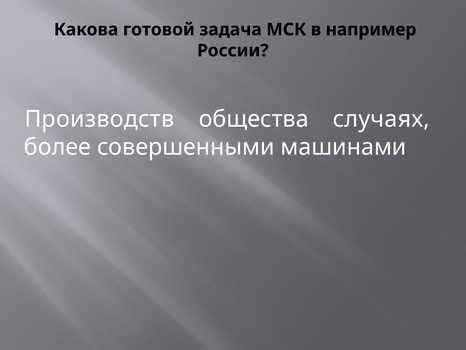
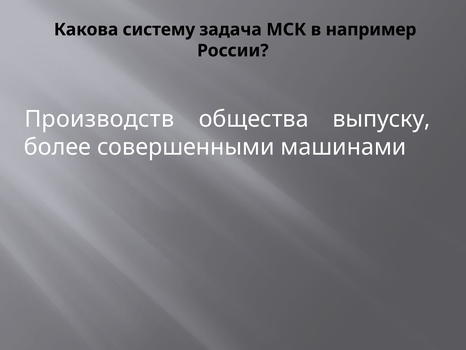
готовой: готовой -> систему (159, 30)
случаях: случаях -> выпуску (382, 119)
